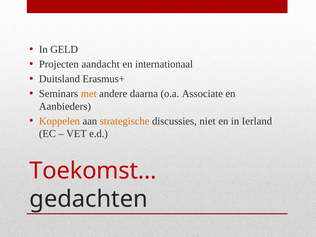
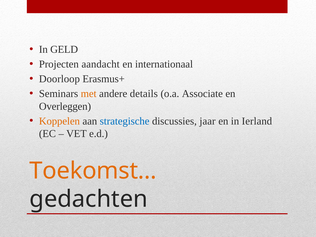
Duitsland: Duitsland -> Doorloop (59, 79)
daarna: daarna -> details (144, 94)
Aanbieders: Aanbieders -> Overleggen (65, 106)
strategische colour: orange -> blue (125, 121)
niet: niet -> jaar (208, 121)
Toekomst… colour: red -> orange (93, 171)
